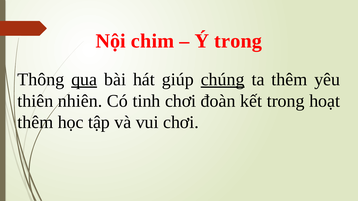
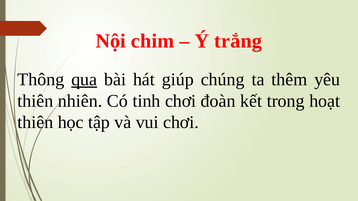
Ý trong: trong -> trắng (238, 41)
chúng underline: present -> none (223, 80)
thêm: thêm -> thiên (35, 123)
